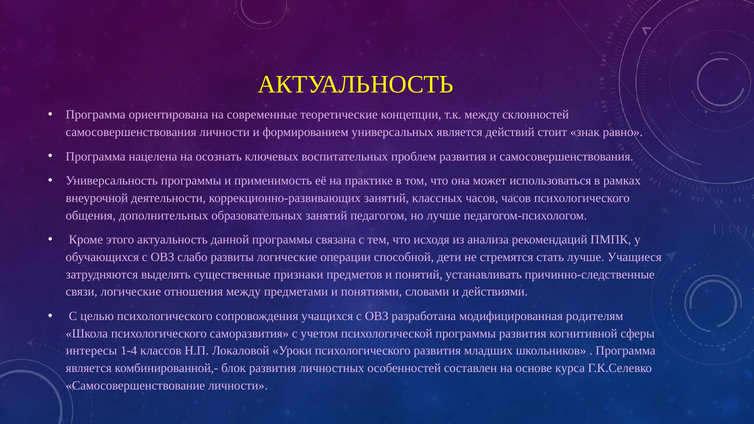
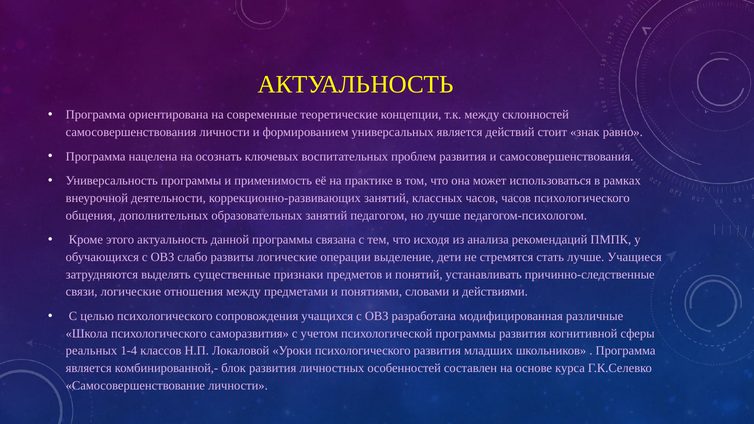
способной: способной -> выделение (404, 257)
родителям: родителям -> различные (595, 316)
интересы: интересы -> реальных (91, 351)
